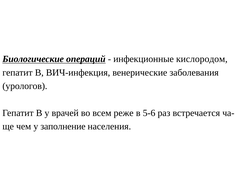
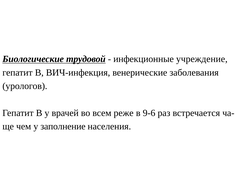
операций: операций -> трудовой (86, 59)
кислородом: кислородом -> учреждение (202, 59)
5-6: 5-6 -> 9-6 (149, 113)
